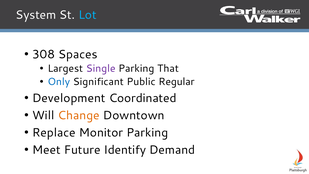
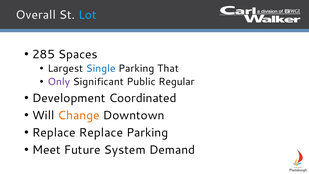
System: System -> Overall (36, 15)
308: 308 -> 285 (43, 54)
Single colour: purple -> blue (101, 68)
Only colour: blue -> purple (59, 82)
Replace Monitor: Monitor -> Replace (101, 133)
Identify: Identify -> System (125, 150)
